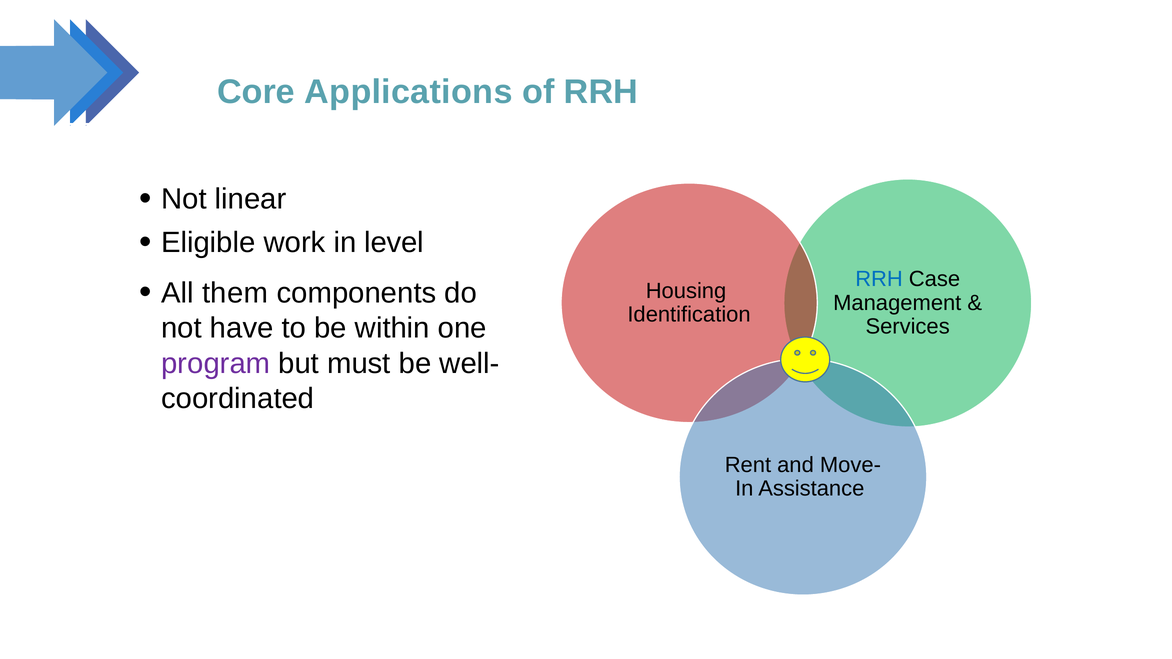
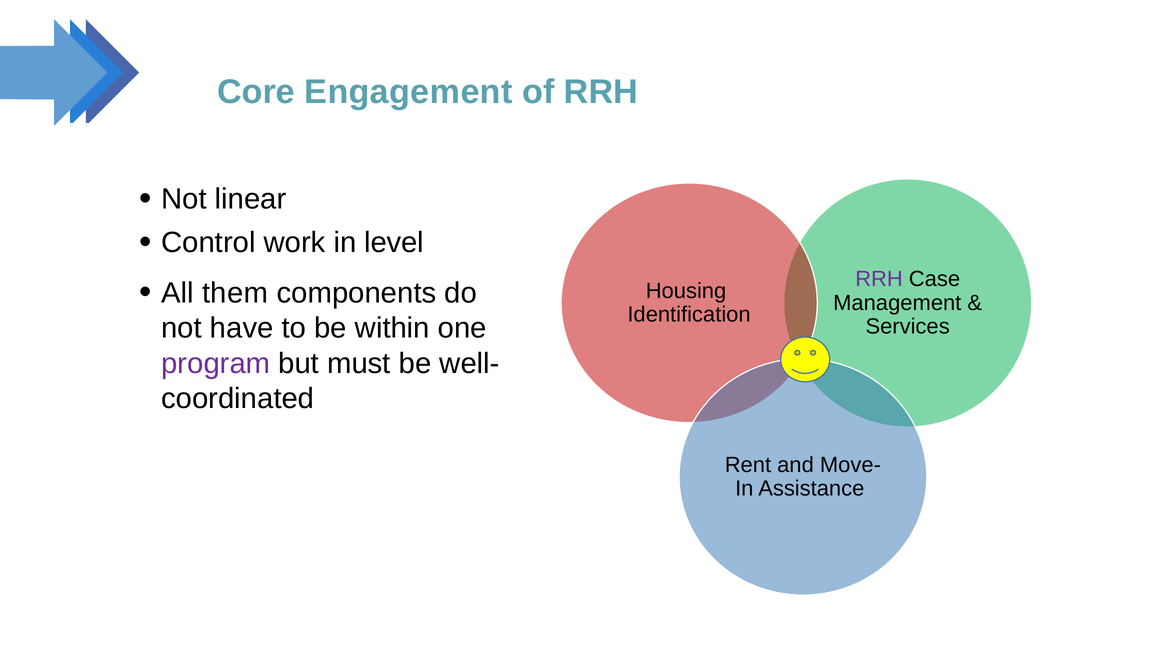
Applications: Applications -> Engagement (408, 92)
Eligible: Eligible -> Control (208, 243)
RRH colour: blue -> purple (879, 279)
